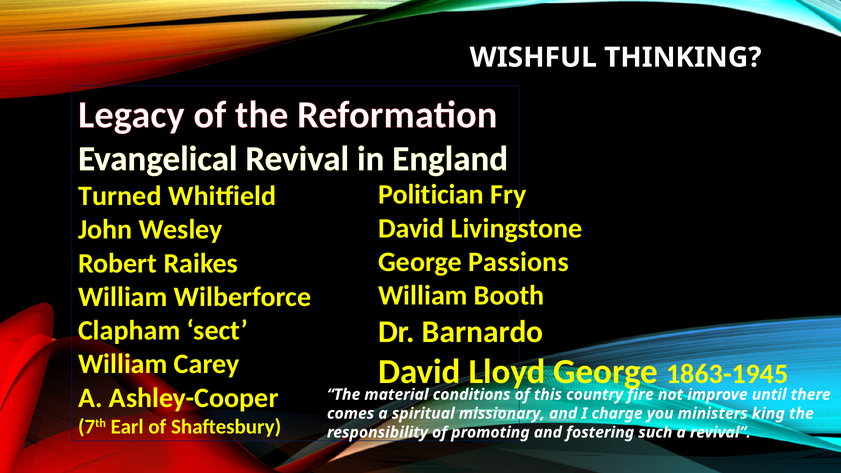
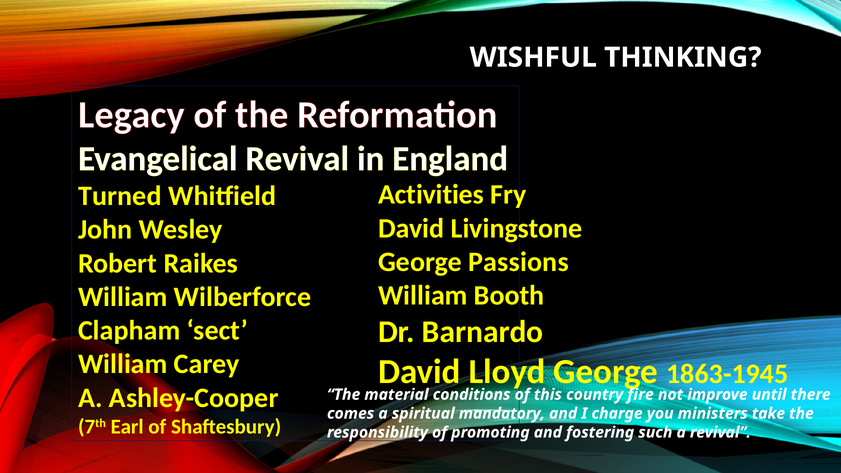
Politician: Politician -> Activities (431, 195)
missionary: missionary -> mandatory (502, 414)
king: king -> take (768, 414)
